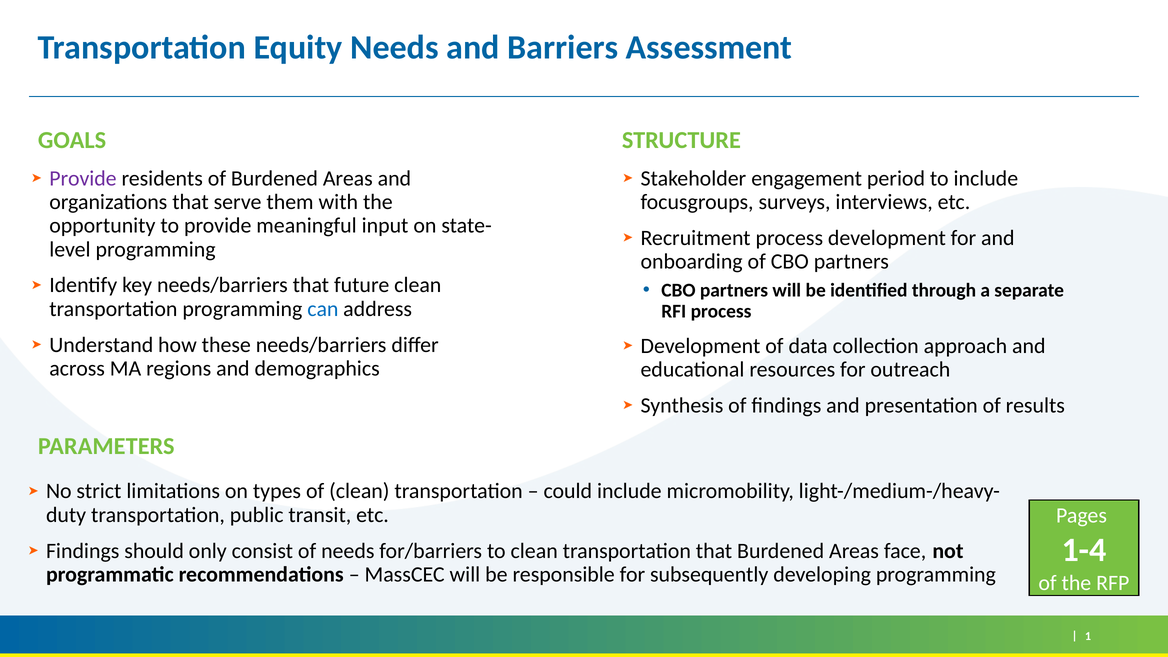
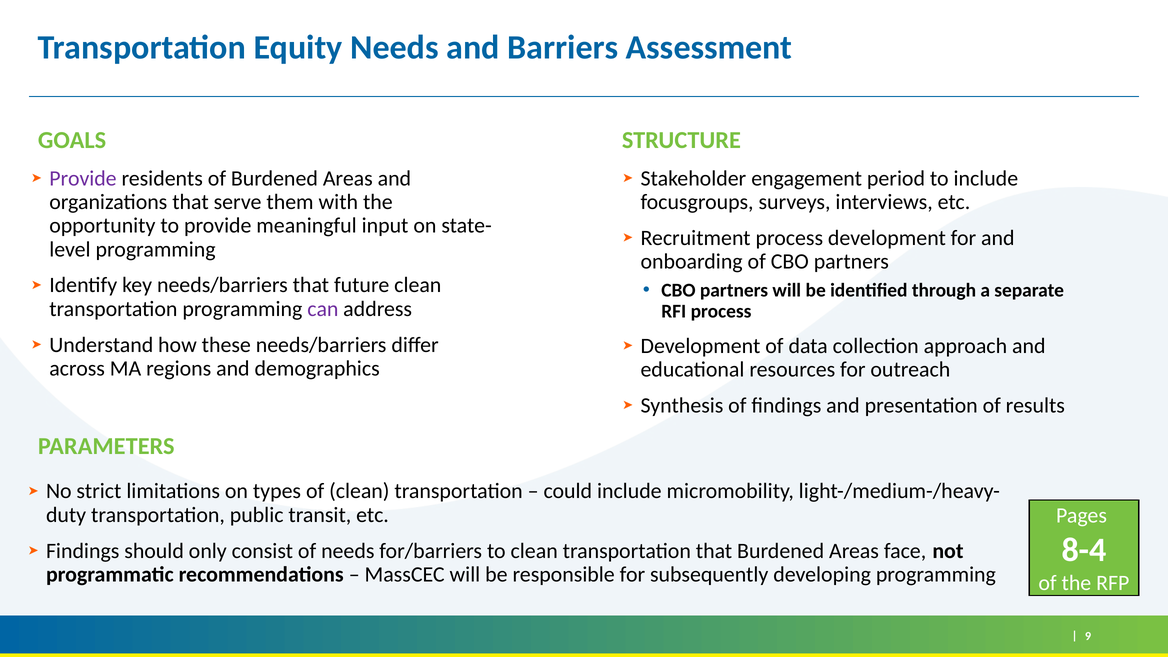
can colour: blue -> purple (323, 309)
1-4: 1-4 -> 8-4 (1084, 550)
1: 1 -> 9 (1088, 636)
